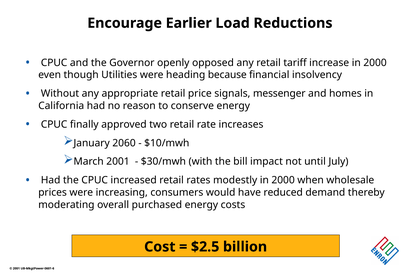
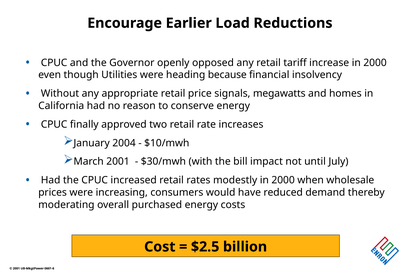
messenger: messenger -> megawatts (279, 93)
2060: 2060 -> 2004 (124, 143)
